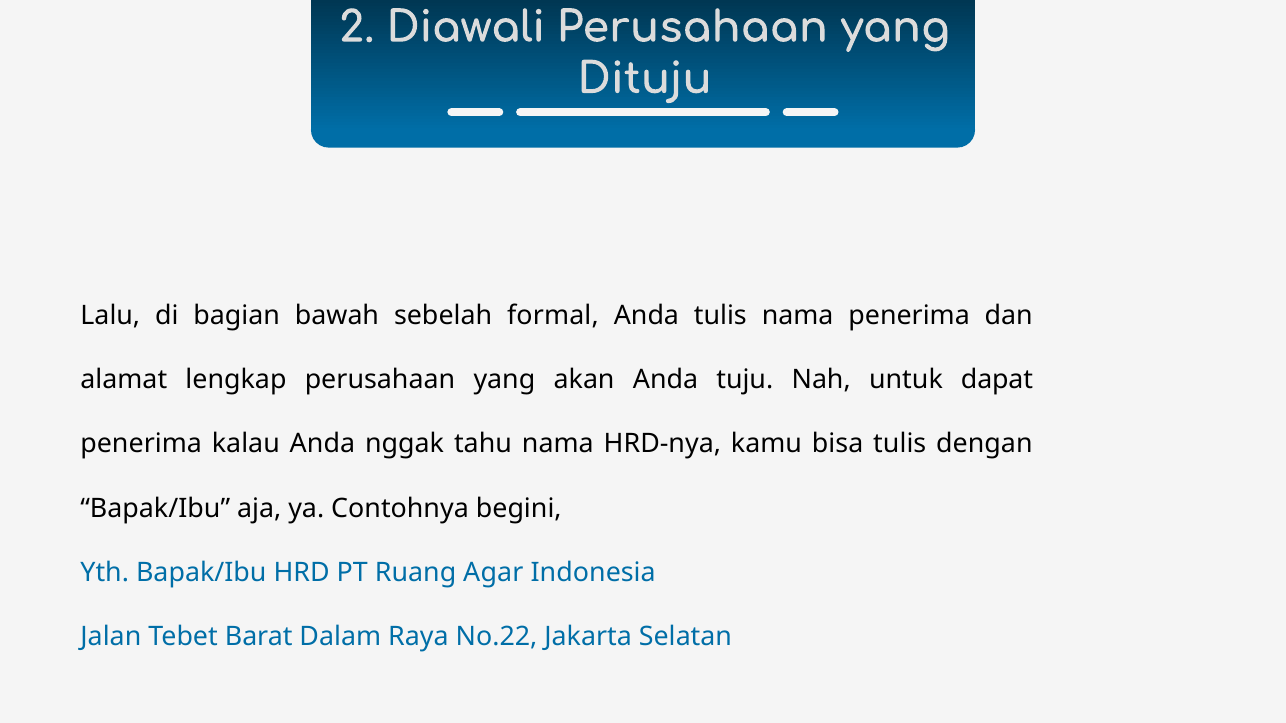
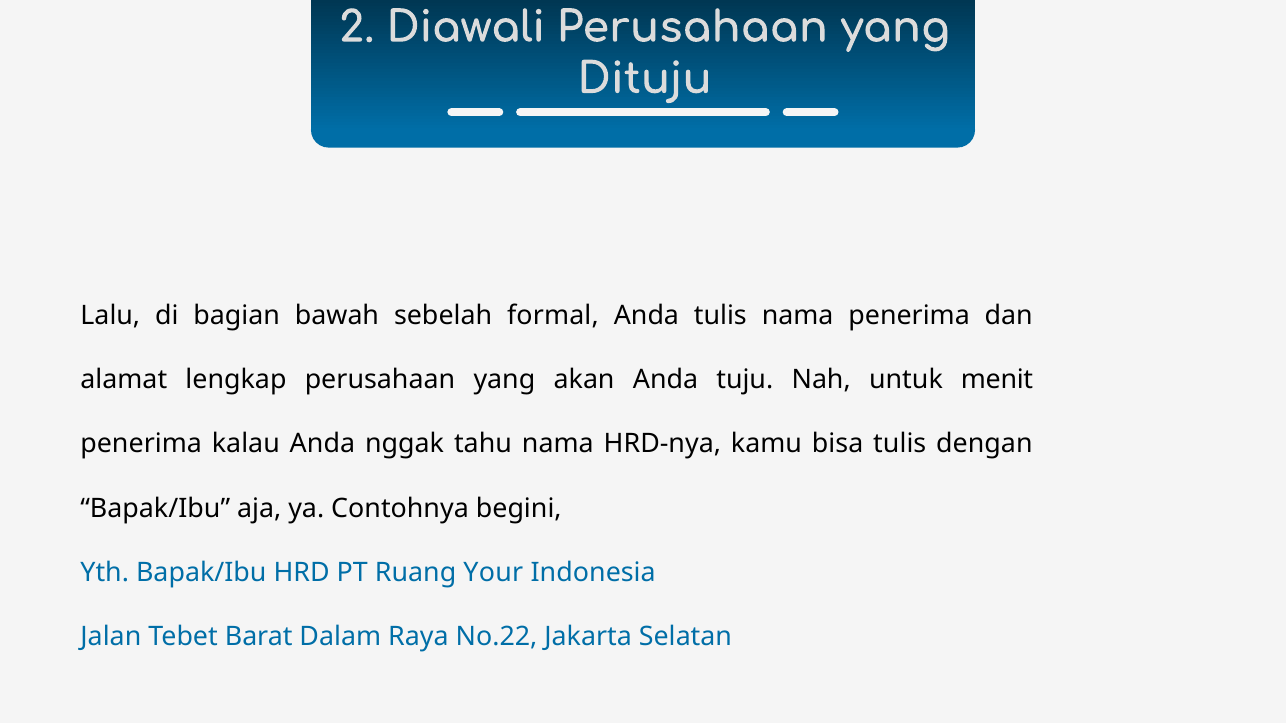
dapat: dapat -> menit (997, 380)
Agar: Agar -> Your (493, 573)
